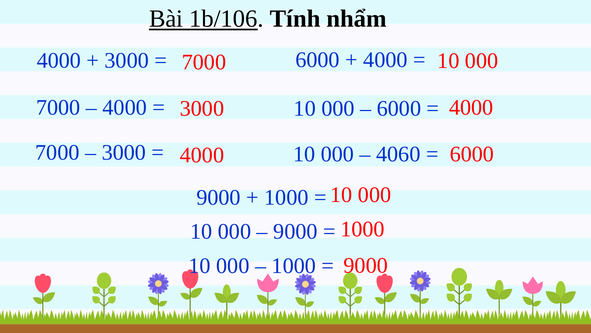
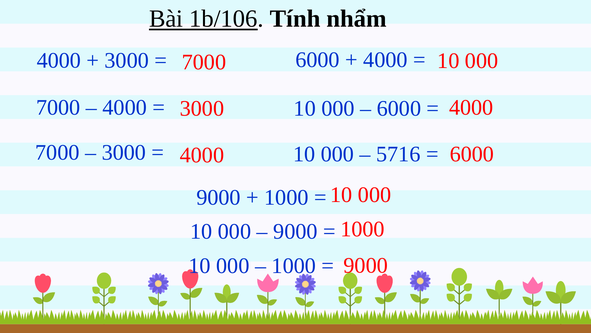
4060: 4060 -> 5716 (398, 154)
